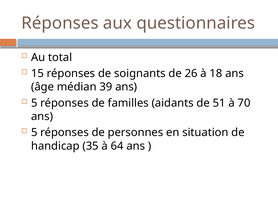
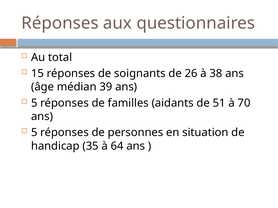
18: 18 -> 38 (216, 74)
